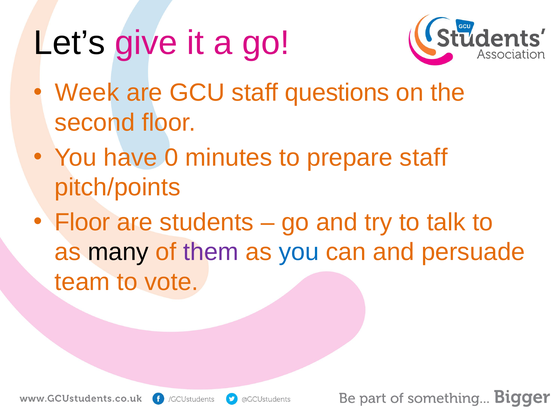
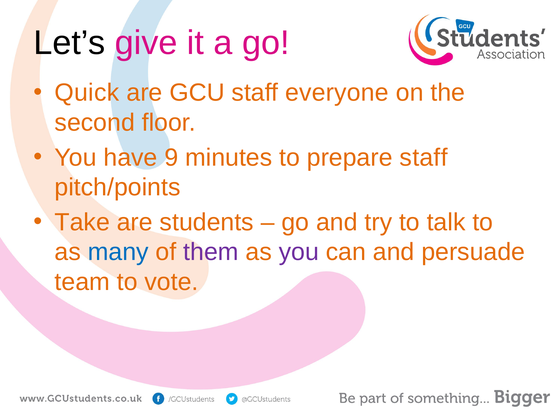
Week: Week -> Quick (87, 93)
questions: questions -> everyone (337, 93)
0: 0 -> 9 (171, 157)
Floor: Floor -> Take (82, 222)
many colour: black -> blue (118, 252)
you colour: blue -> purple (299, 252)
